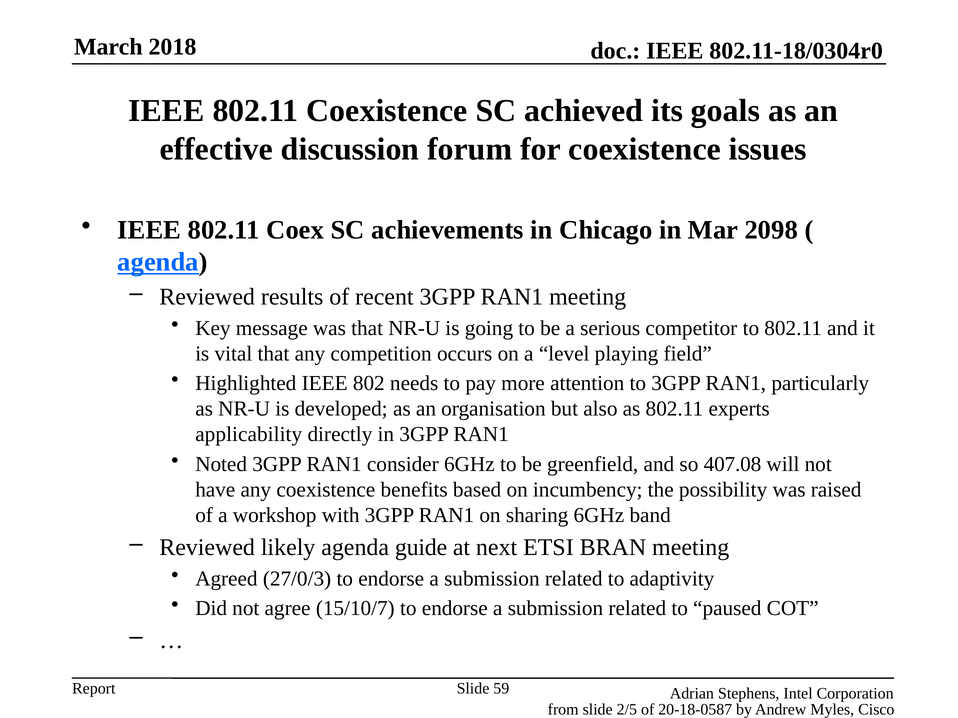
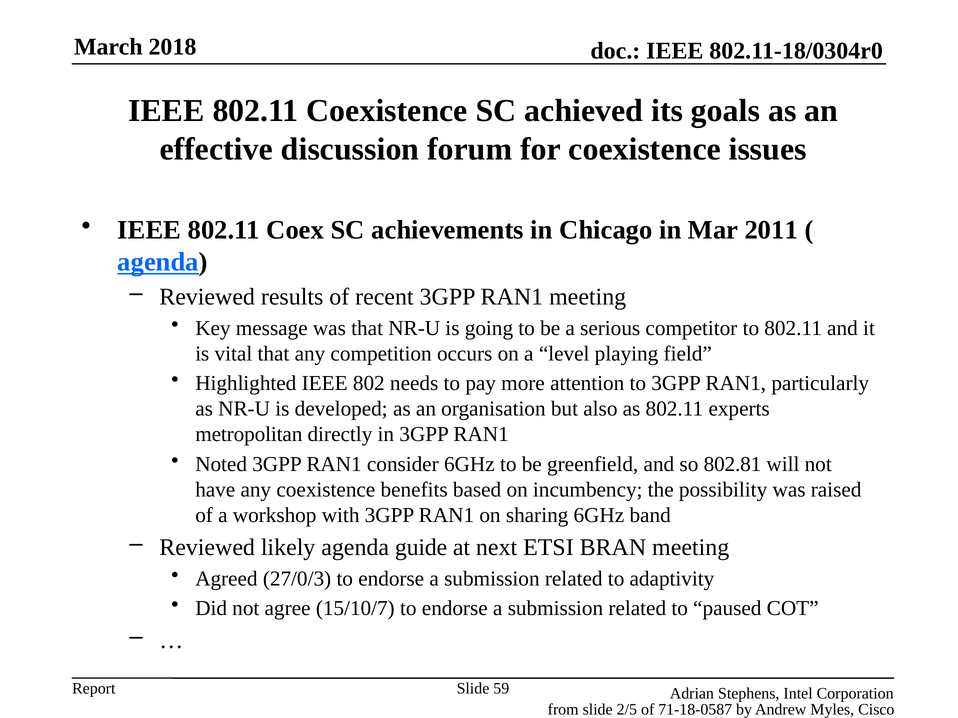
2098: 2098 -> 2011 (771, 230)
applicability: applicability -> metropolitan (249, 435)
407.08: 407.08 -> 802.81 (733, 465)
20-18-0587: 20-18-0587 -> 71-18-0587 (695, 710)
